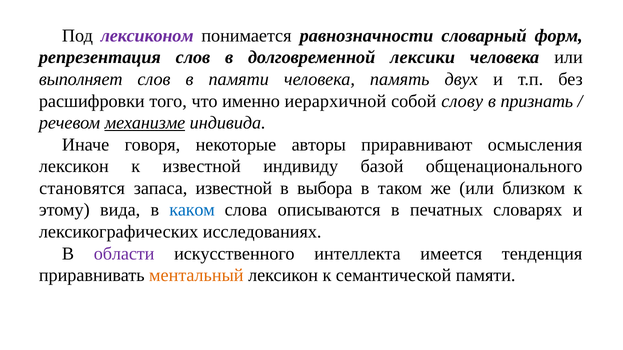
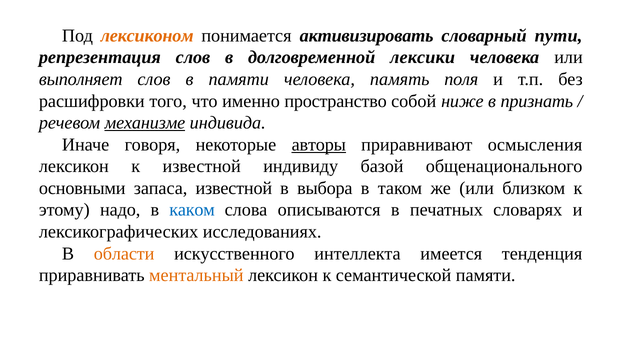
лексиконом colour: purple -> orange (147, 36)
равнозначности: равнозначности -> активизировать (367, 36)
форм: форм -> пути (559, 36)
двух: двух -> поля (461, 79)
иерархичной: иерархичной -> пространство (336, 101)
слову: слову -> ниже (462, 101)
авторы underline: none -> present (319, 145)
становятся: становятся -> основными (82, 188)
вида: вида -> надо (120, 210)
области colour: purple -> orange (124, 254)
